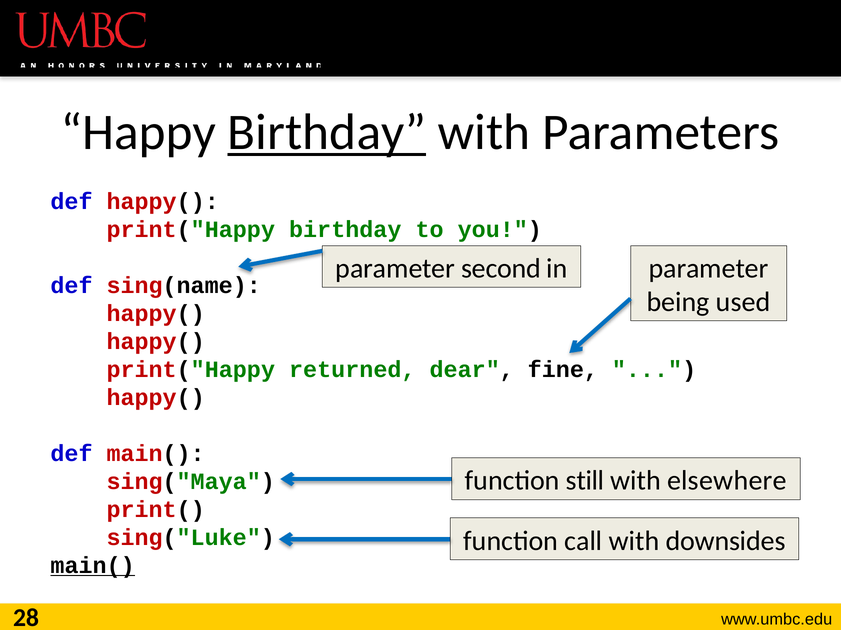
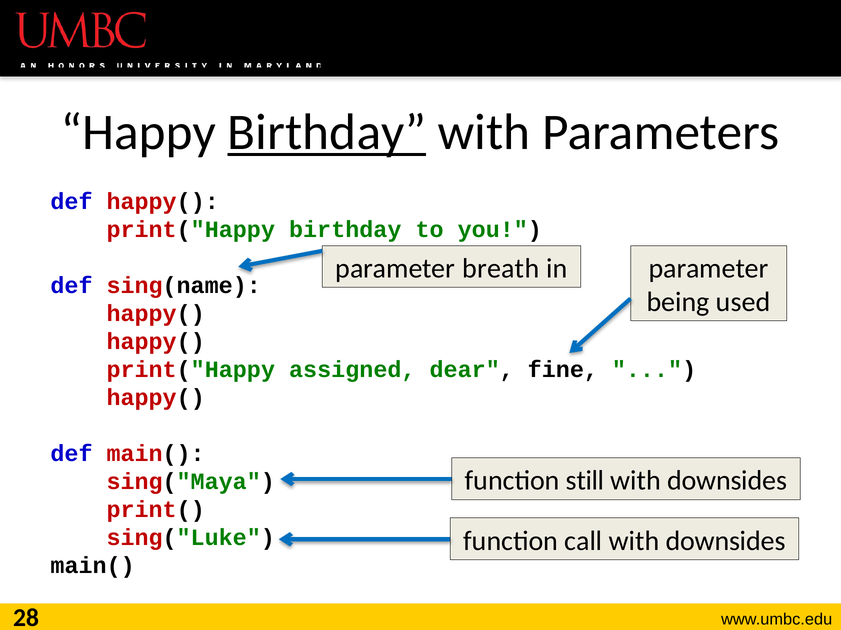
second: second -> breath (501, 269)
returned: returned -> assigned (352, 370)
elsewhere: elsewhere -> downsides (727, 481)
main( underline: present -> none (93, 566)
